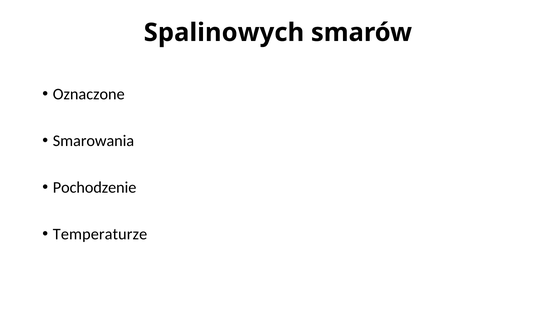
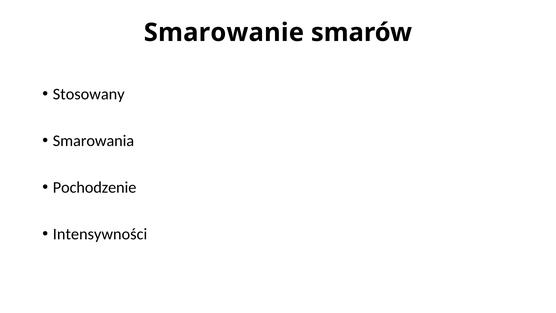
Spalinowych: Spalinowych -> Smarowanie (224, 33)
Oznaczone: Oznaczone -> Stosowany (89, 94)
Temperaturze: Temperaturze -> Intensywności (100, 234)
